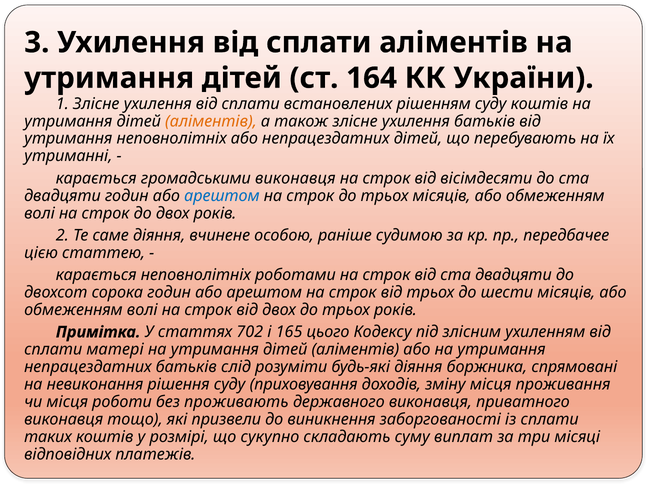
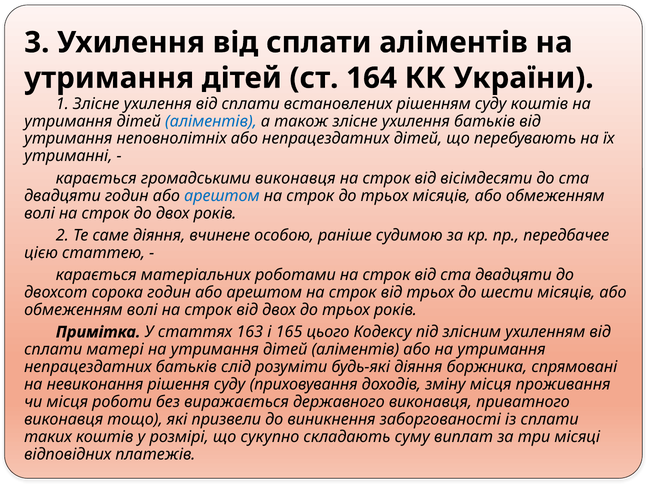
аліментів colour: orange -> blue (211, 121)
карається неповнолітніх: неповнолітніх -> матеріальних (196, 275)
702: 702 -> 163 (250, 332)
проживають: проживають -> виражається (237, 402)
